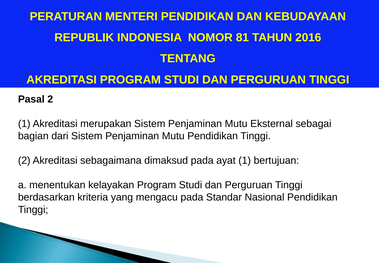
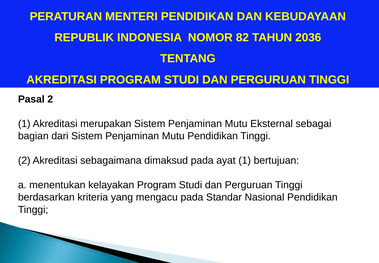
81: 81 -> 82 (242, 38)
2016: 2016 -> 2036 (308, 38)
